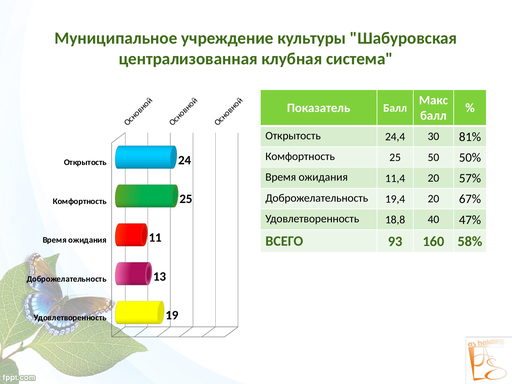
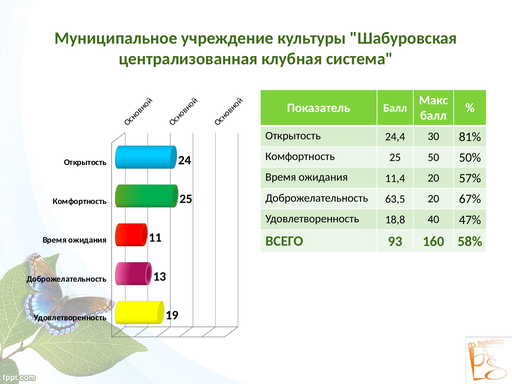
19,4: 19,4 -> 63,5 (395, 199)
